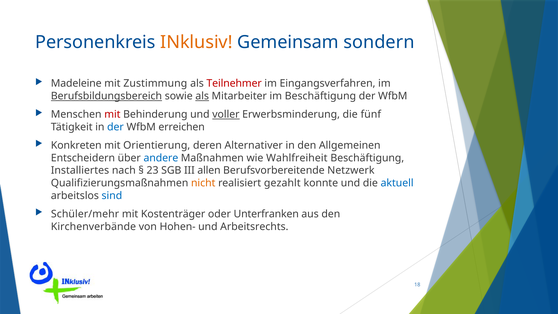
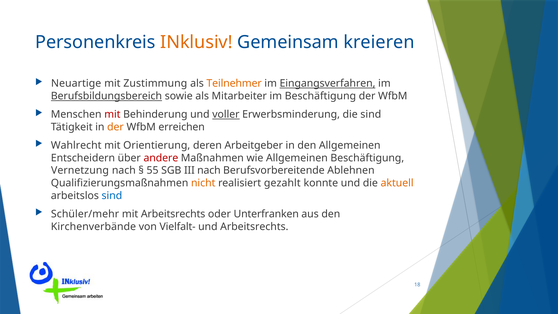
sondern: sondern -> kreieren (379, 42)
Madeleine: Madeleine -> Neuartige (76, 84)
Teilnehmer colour: red -> orange (234, 84)
Eingangsverfahren underline: none -> present (328, 84)
als underline: present -> none (202, 96)
die fünf: fünf -> sind (371, 114)
der colour: blue -> orange (115, 127)
Konkreten: Konkreten -> Wahlrecht (76, 145)
Alternativer: Alternativer -> Arbeitgeber (254, 145)
andere colour: blue -> red (161, 158)
wie Wahlfreiheit: Wahlfreiheit -> Allgemeinen (297, 158)
Installiertes: Installiertes -> Vernetzung (80, 170)
23: 23 -> 55 (153, 170)
III allen: allen -> nach (209, 170)
Netzwerk: Netzwerk -> Ablehnen (351, 170)
aktuell colour: blue -> orange (397, 183)
mit Kostenträger: Kostenträger -> Arbeitsrechts (173, 214)
Hohen-: Hohen- -> Vielfalt- (178, 227)
